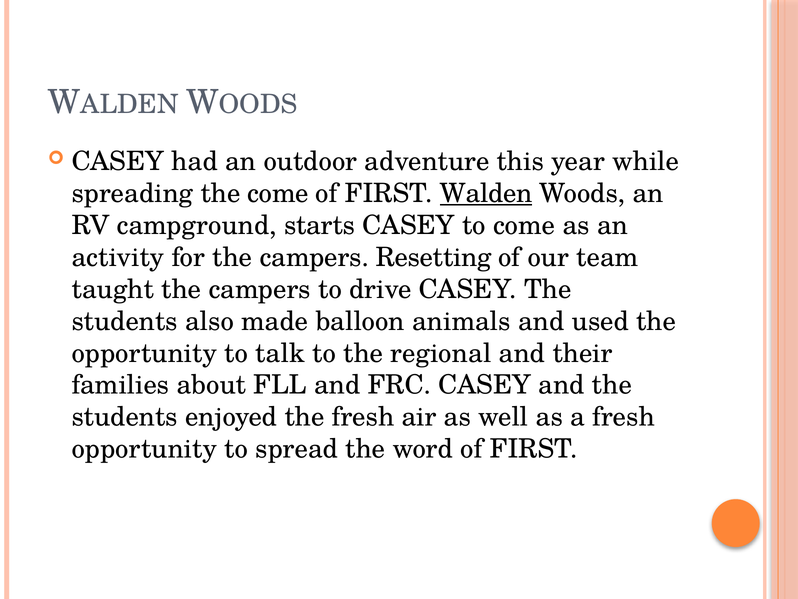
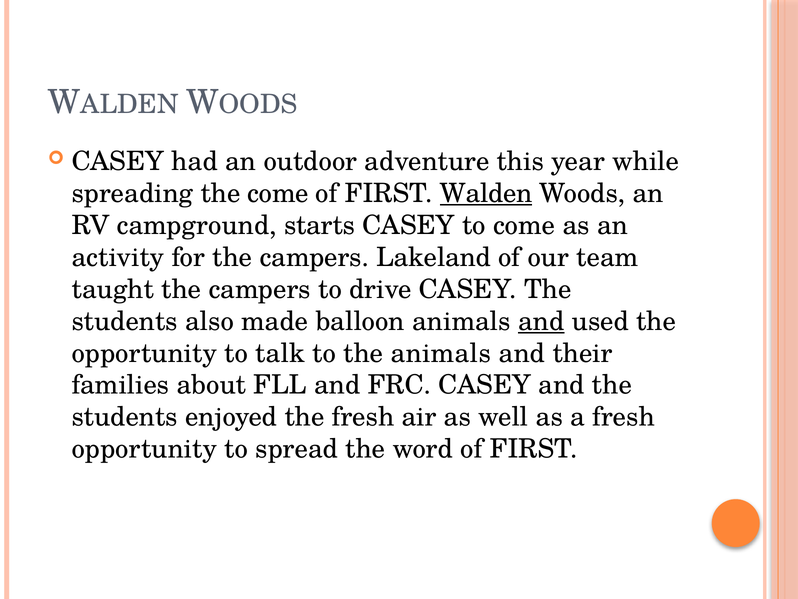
Resetting: Resetting -> Lakeland (434, 257)
and underline: none -> present (541, 321)
the regional: regional -> animals (441, 353)
